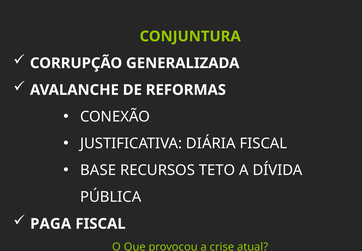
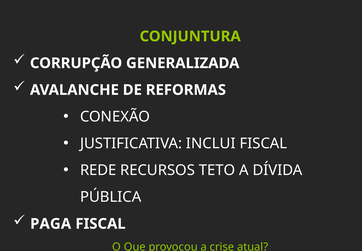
DIÁRIA: DIÁRIA -> INCLUI (211, 143)
BASE: BASE -> REDE (98, 170)
